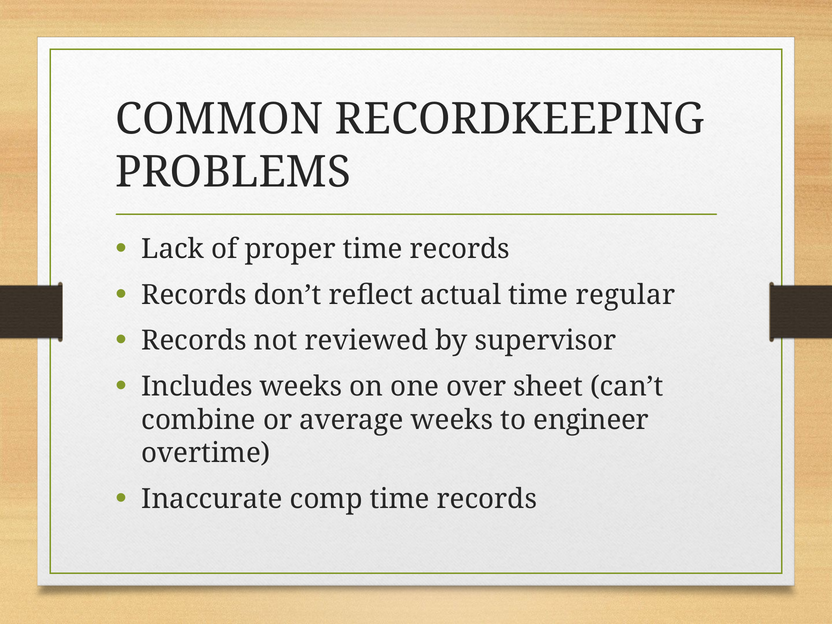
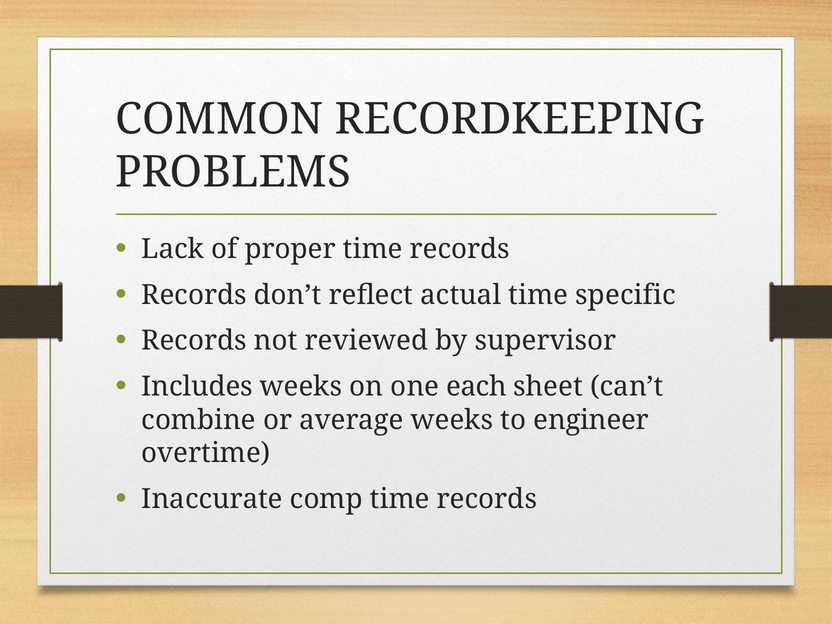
regular: regular -> specific (626, 295)
over: over -> each (476, 387)
